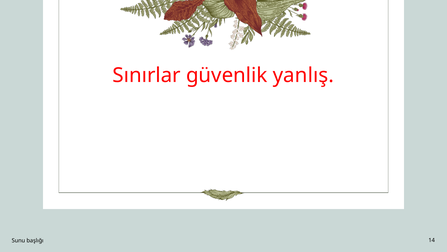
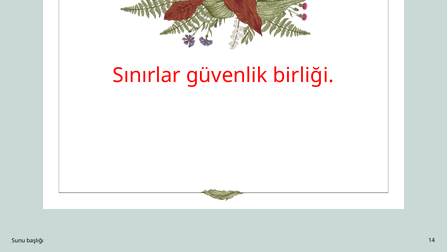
yanlış: yanlış -> birliği (303, 75)
